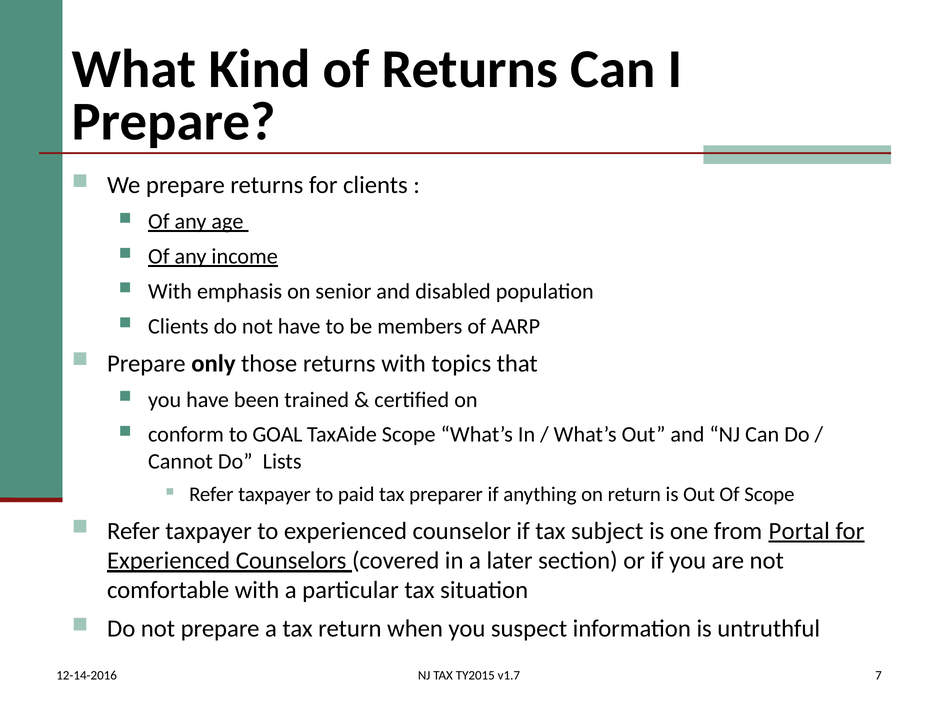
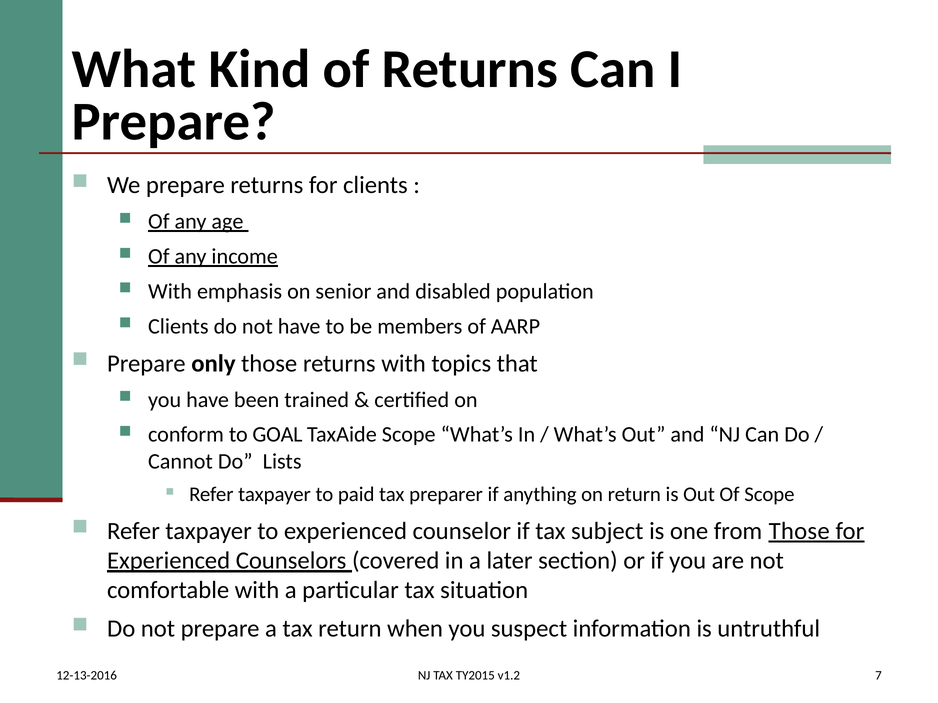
from Portal: Portal -> Those (799, 531)
v1.7: v1.7 -> v1.2 (509, 676)
12-14-2016: 12-14-2016 -> 12-13-2016 (87, 676)
